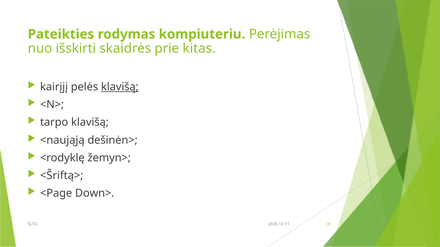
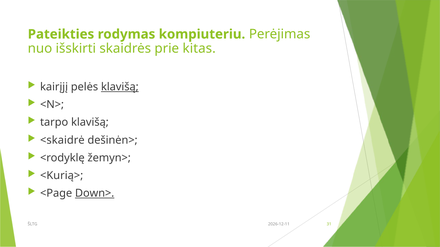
<naująją: <naująją -> <skaidrė (62, 140)
<Šriftą>: <Šriftą> -> <Kurią> (62, 176)
Down> underline: none -> present (95, 194)
